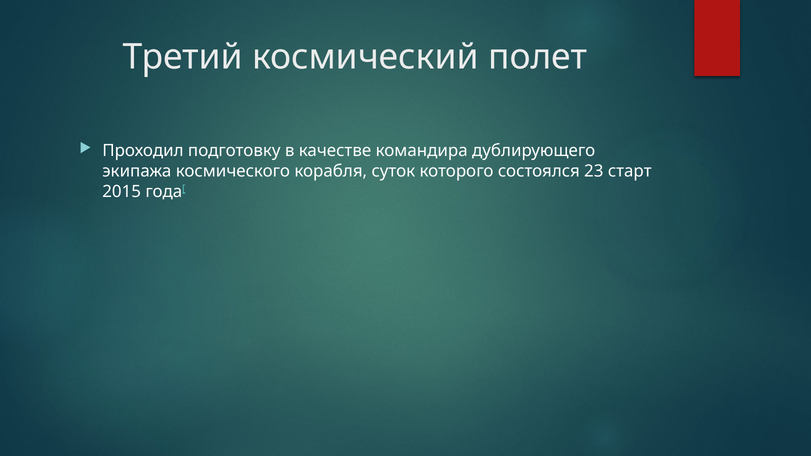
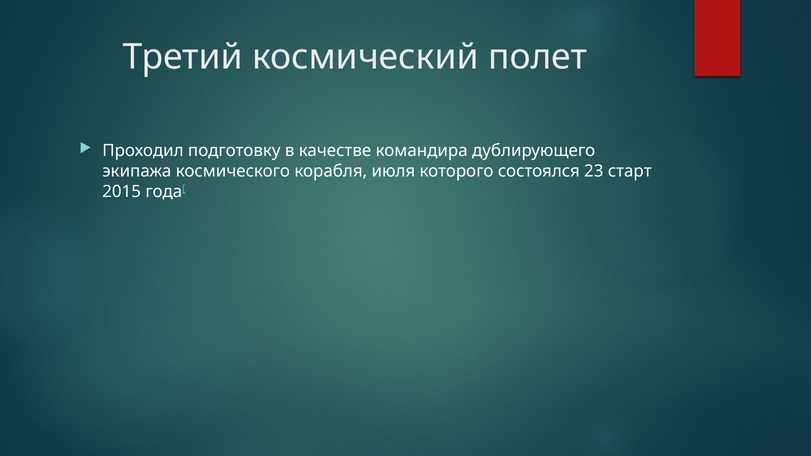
суток: суток -> июля (393, 171)
